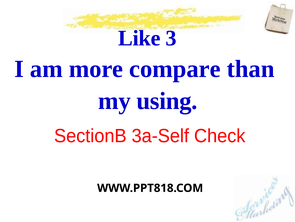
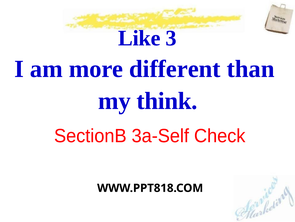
compare: compare -> different (175, 69)
using: using -> think (167, 101)
